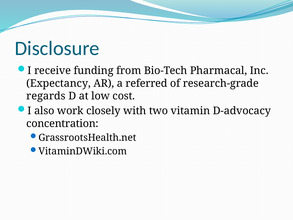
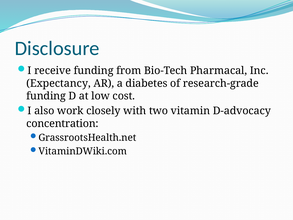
referred: referred -> diabetes (147, 83)
regards: regards -> funding (46, 96)
